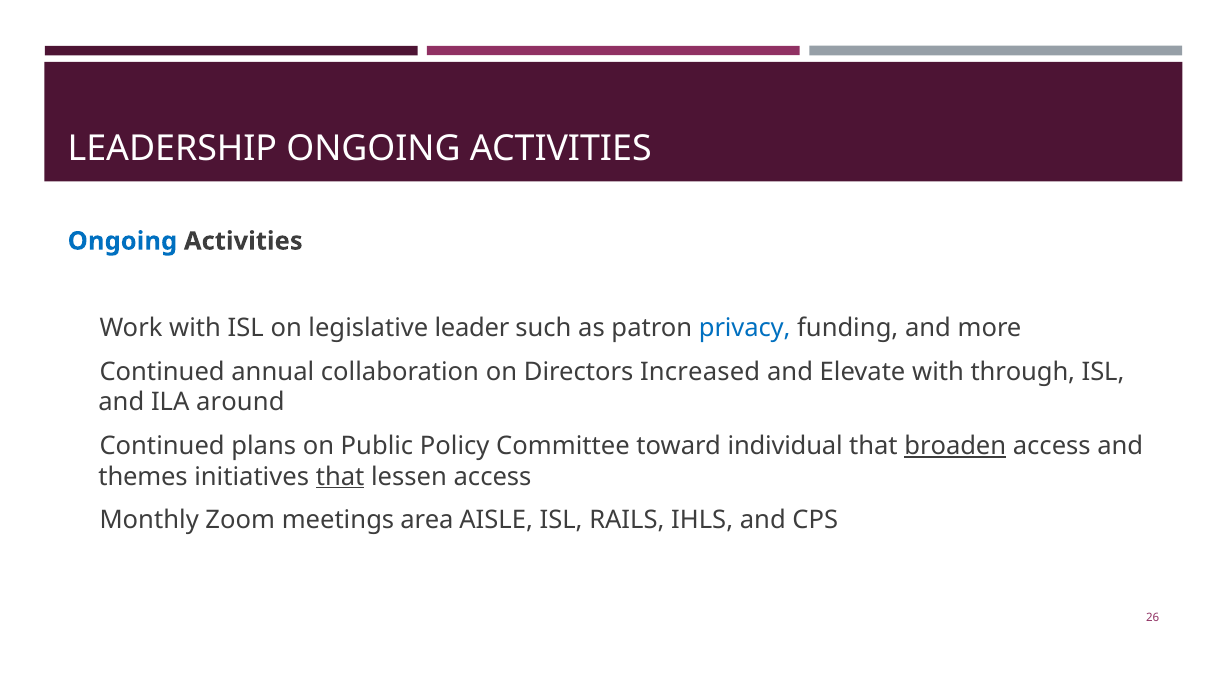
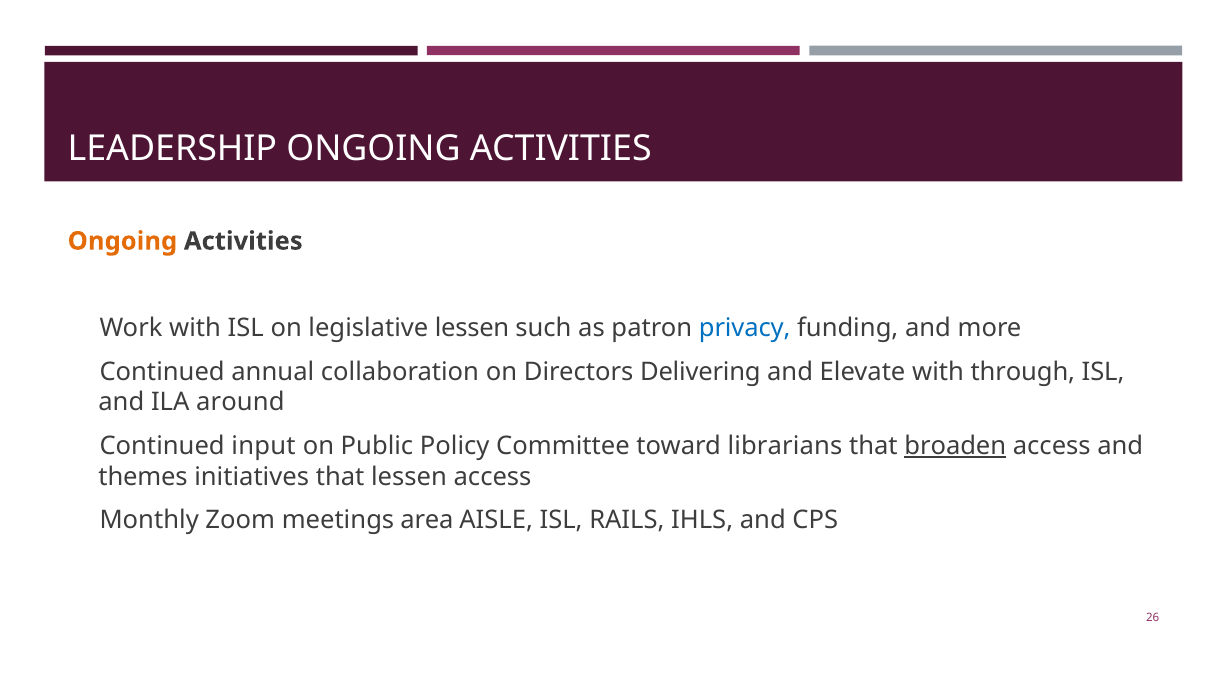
Ongoing colour: blue -> orange (122, 241)
legislative leader: leader -> lessen (472, 328)
Increased: Increased -> Delivering (700, 372)
plans: plans -> input (264, 446)
individual: individual -> librarians (785, 446)
that underline: present -> none (340, 477)
